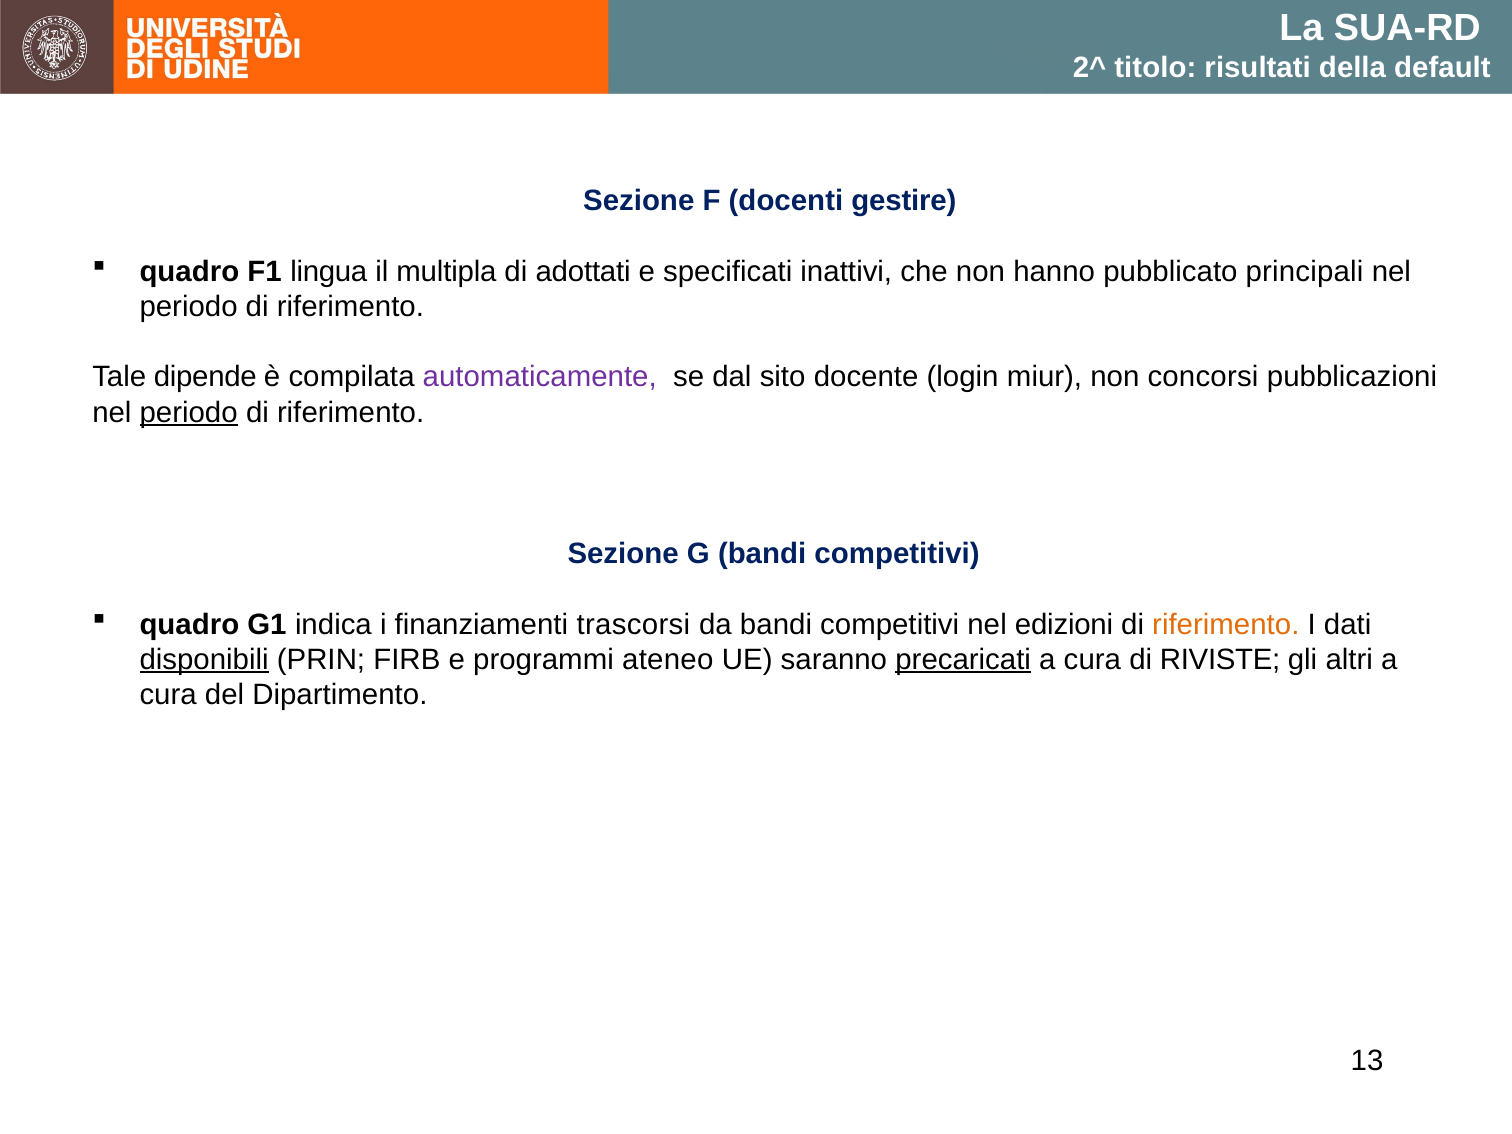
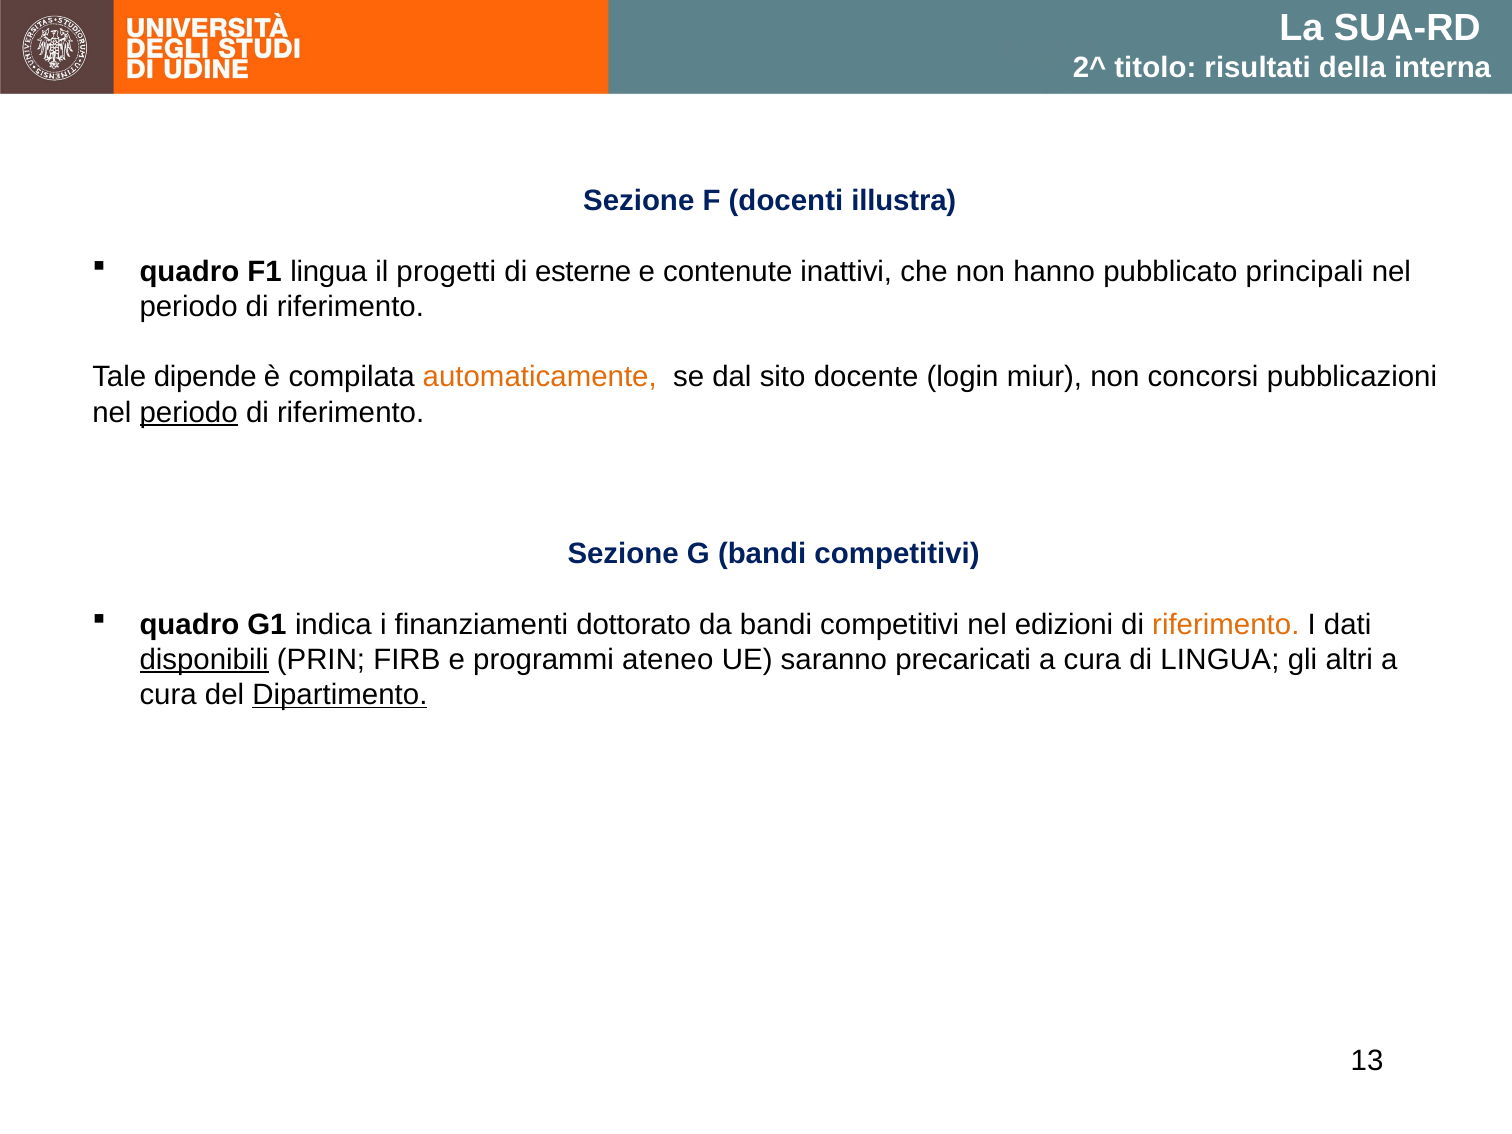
default: default -> interna (1443, 68)
gestire: gestire -> illustra (904, 201)
multipla: multipla -> progetti (446, 271)
adottati: adottati -> esterne (583, 271)
specificati: specificati -> contenute (728, 271)
automaticamente colour: purple -> orange (540, 377)
trascorsi: trascorsi -> dottorato (634, 624)
precaricati underline: present -> none (963, 660)
di RIVISTE: RIVISTE -> LINGUA (1220, 660)
Dipartimento underline: none -> present (340, 695)
